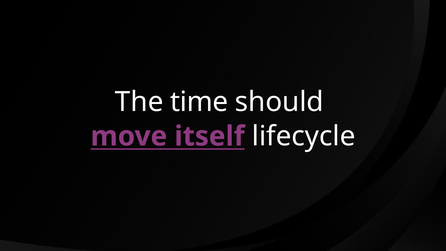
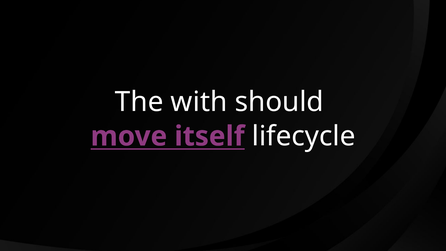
time: time -> with (199, 102)
